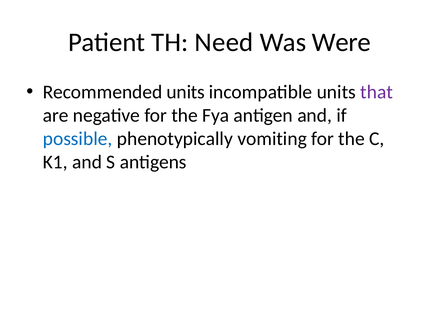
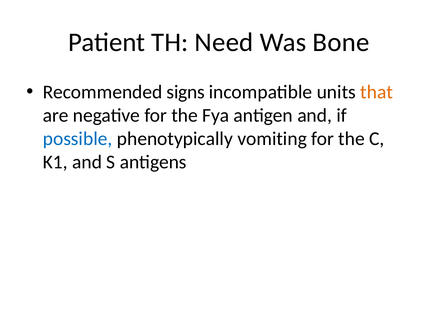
Were: Were -> Bone (341, 42)
Recommended units: units -> signs (186, 92)
that colour: purple -> orange (377, 92)
